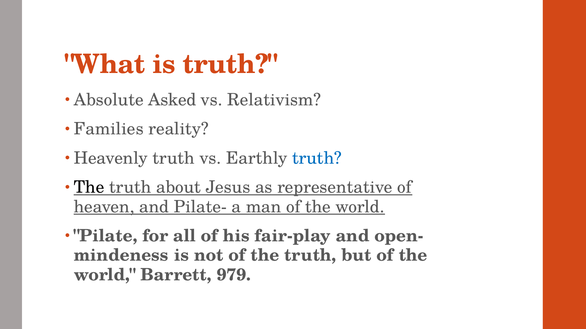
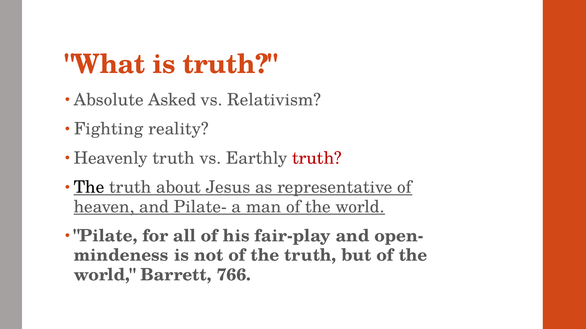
Families: Families -> Fighting (109, 129)
truth colour: blue -> red (317, 158)
979: 979 -> 766 (234, 275)
